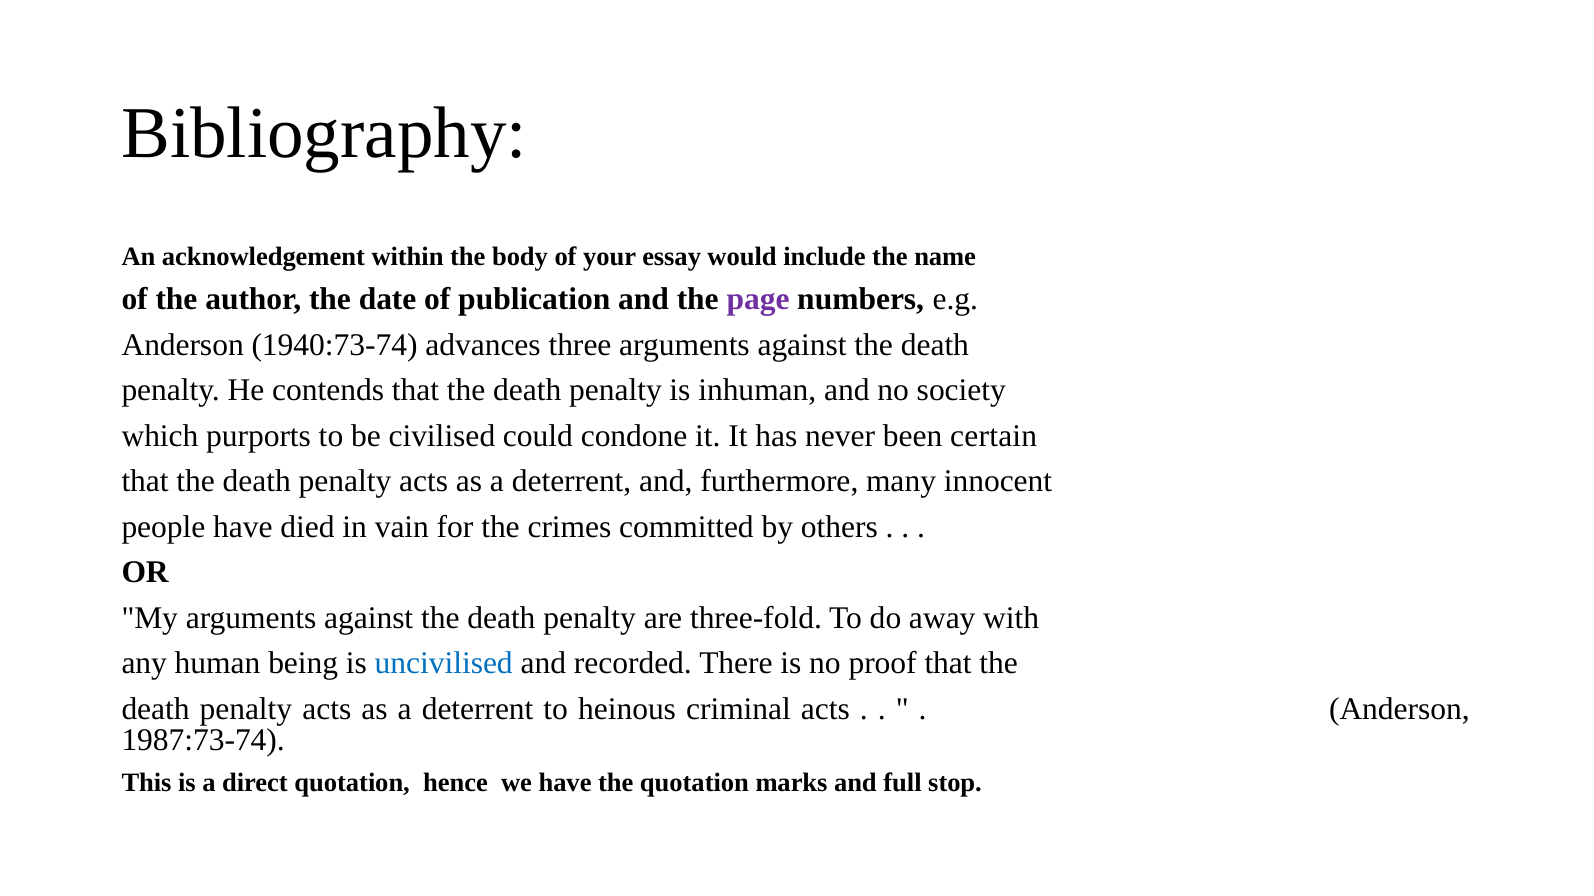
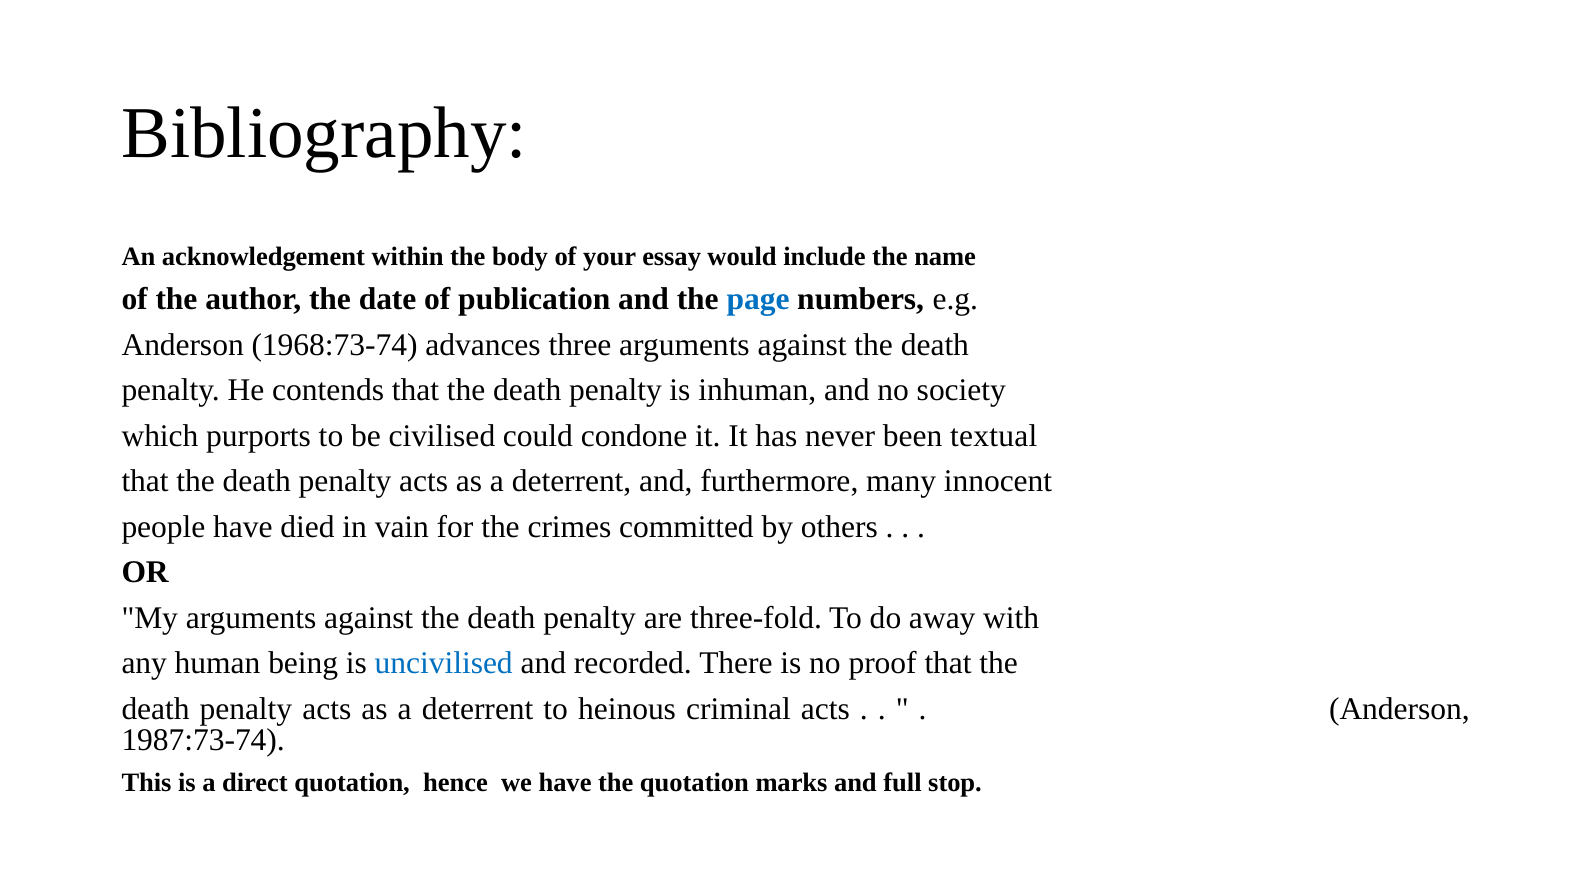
page colour: purple -> blue (758, 299)
1940:73-74: 1940:73-74 -> 1968:73-74 (335, 345)
certain: certain -> textual (994, 436)
